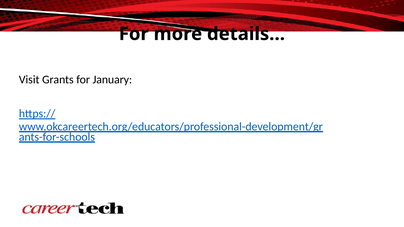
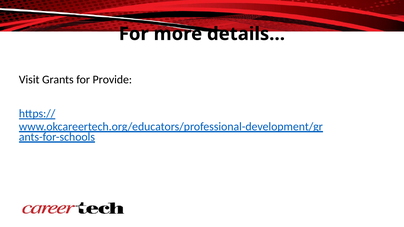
January: January -> Provide (112, 80)
